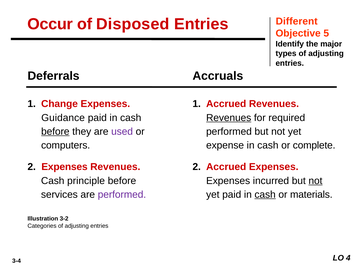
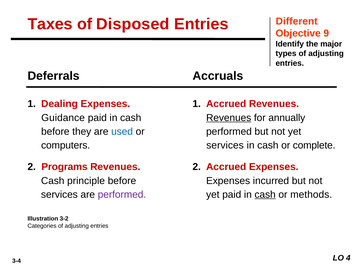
Occur: Occur -> Taxes (50, 24)
5: 5 -> 9 (326, 33)
Change: Change -> Dealing (59, 104)
required: required -> annually (287, 118)
before underline: present -> none (55, 132)
used colour: purple -> blue (122, 132)
expense: expense -> services (225, 145)
2 Expenses: Expenses -> Programs (64, 167)
not underline: present -> none (315, 181)
materials: materials -> methods (311, 195)
